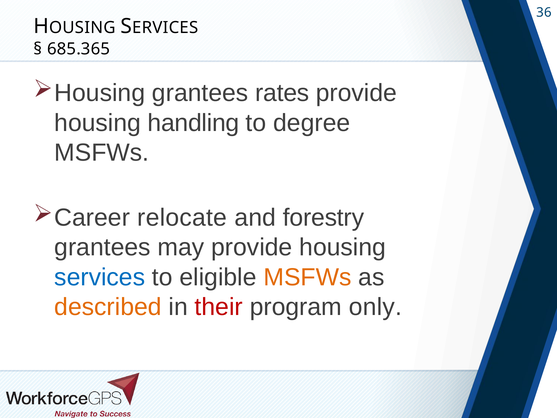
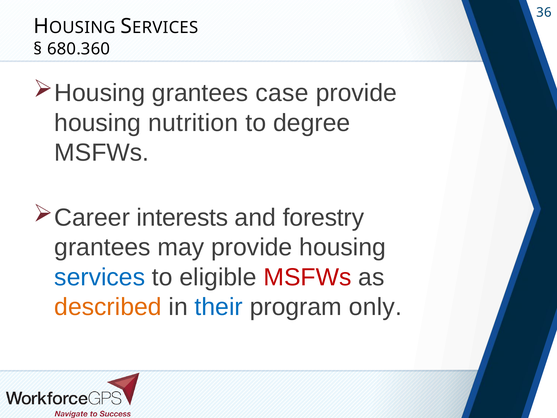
685.365: 685.365 -> 680.360 (79, 49)
rates: rates -> case (282, 93)
handling: handling -> nutrition (193, 123)
relocate: relocate -> interests (182, 218)
MSFWs colour: orange -> red (307, 277)
their colour: red -> blue (219, 307)
